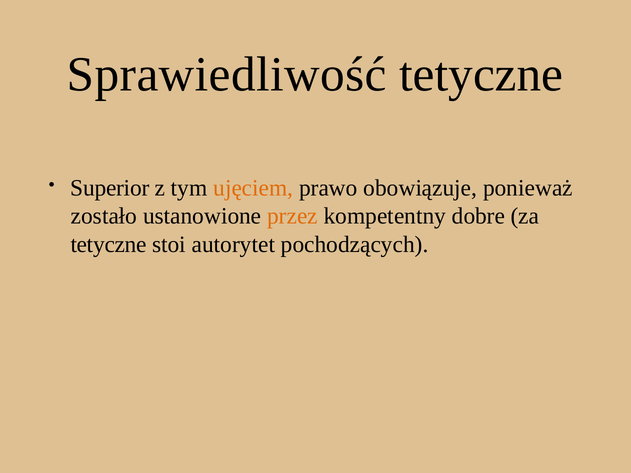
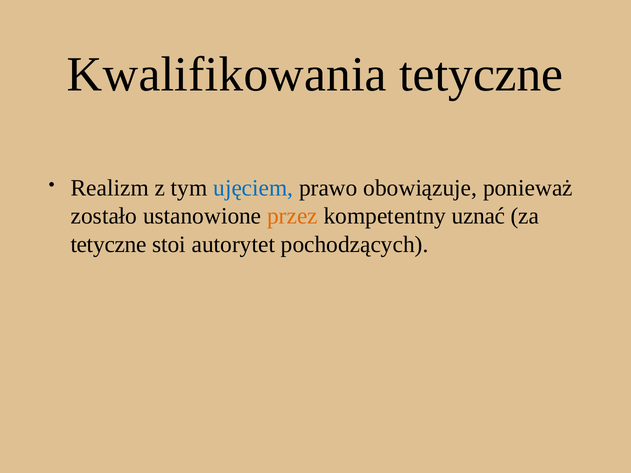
Sprawiedliwość: Sprawiedliwość -> Kwalifikowania (227, 75)
Superior: Superior -> Realizm (110, 188)
ujęciem colour: orange -> blue (253, 188)
dobre: dobre -> uznać (478, 216)
